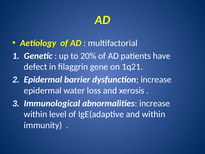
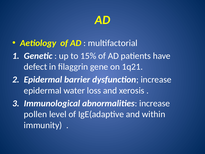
20%: 20% -> 15% (88, 56)
within: within -> pollen (35, 114)
